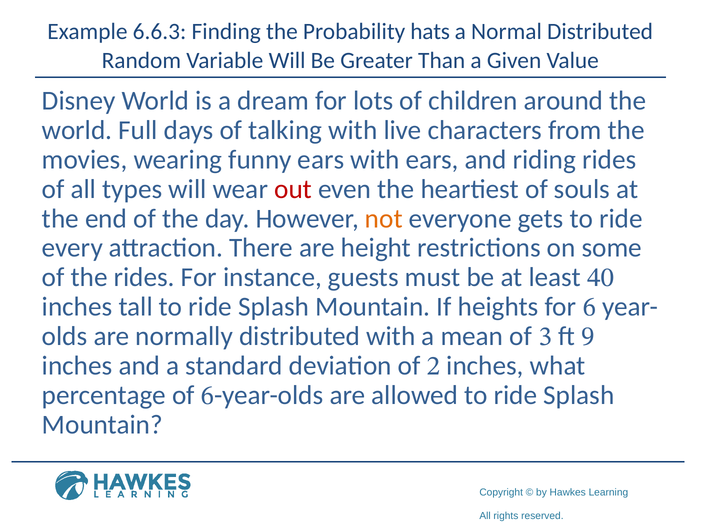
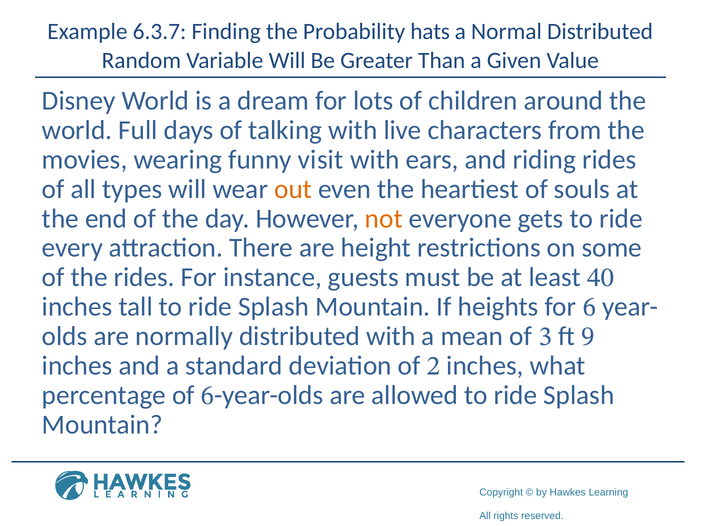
6.6.3: 6.6.3 -> 6.3.7 (160, 31)
funny ears: ears -> visit (321, 160)
out colour: red -> orange (293, 189)
